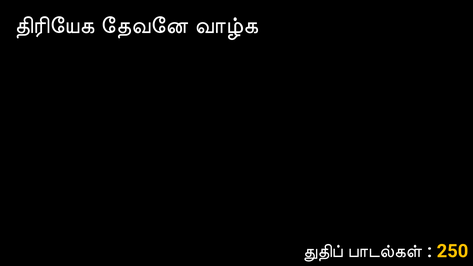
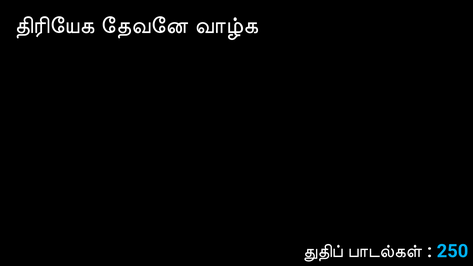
250 colour: yellow -> light blue (452, 251)
